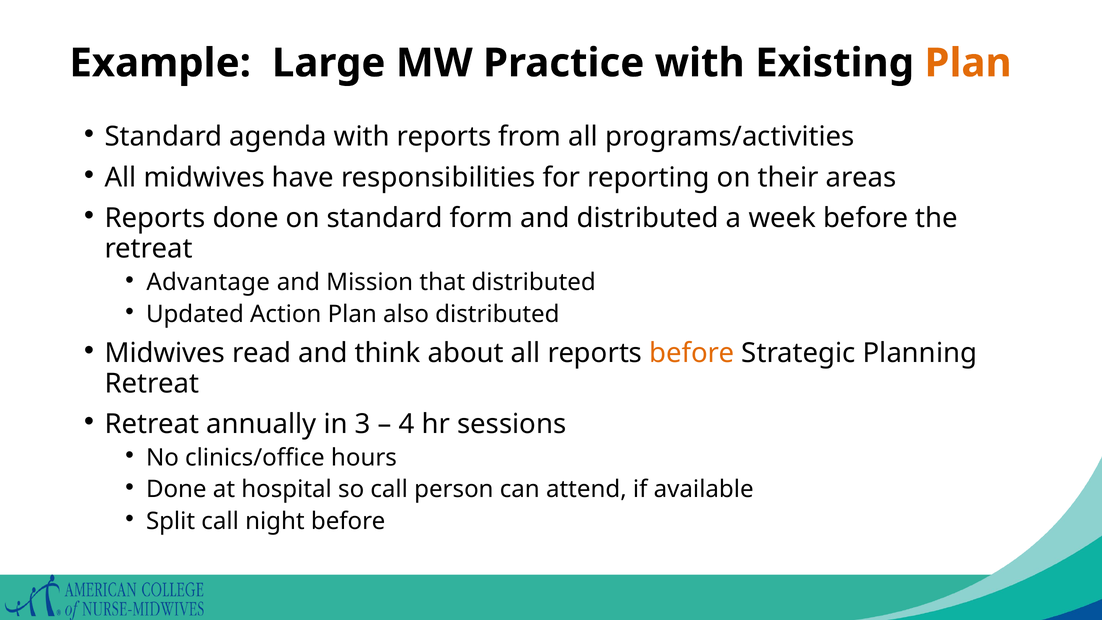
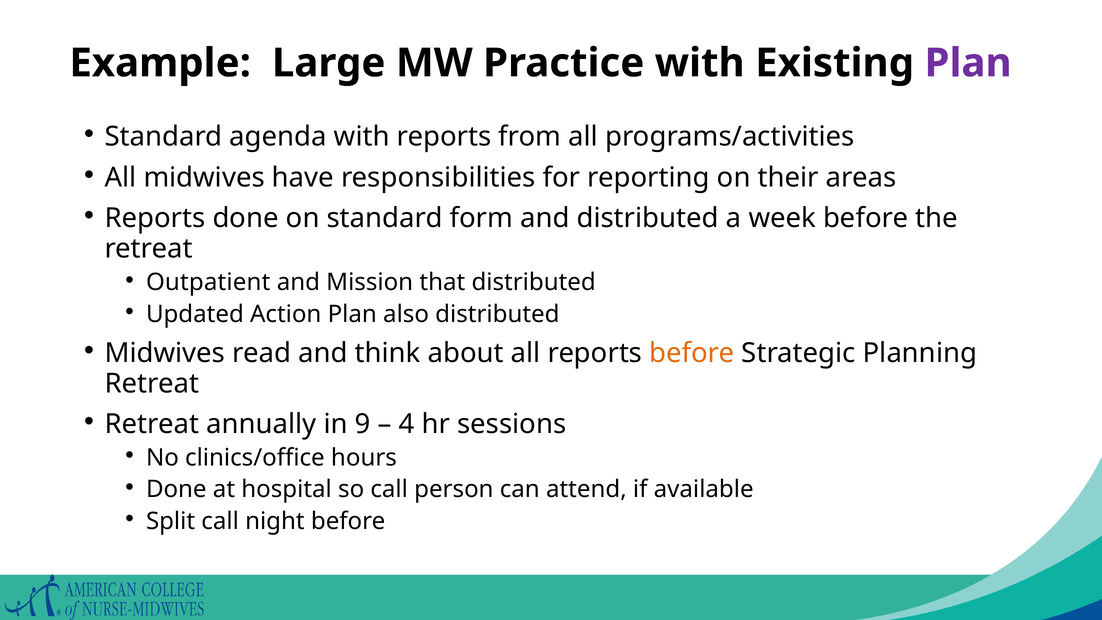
Plan colour: orange -> purple (968, 63)
Advantage: Advantage -> Outpatient (208, 282)
3: 3 -> 9 (363, 424)
